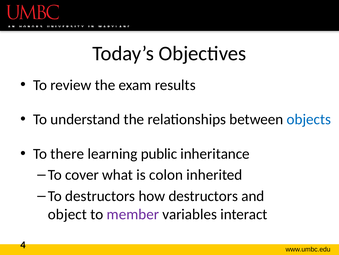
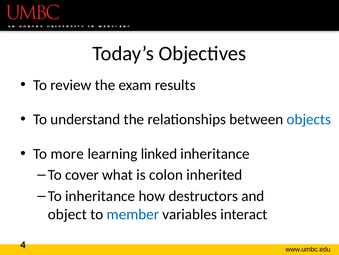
there: there -> more (67, 153)
public: public -> linked (159, 153)
To destructors: destructors -> inheritance (100, 196)
member colour: purple -> blue (133, 214)
